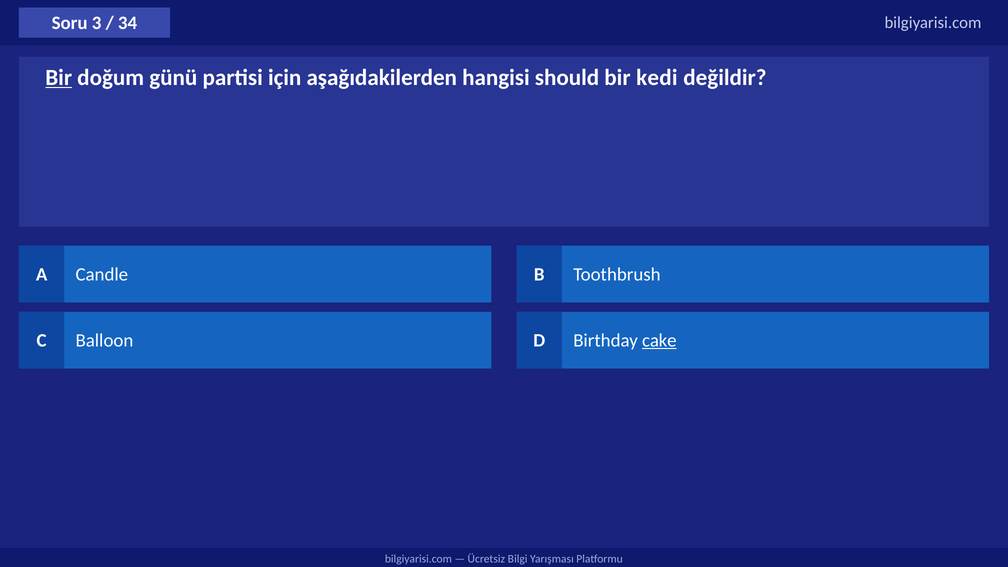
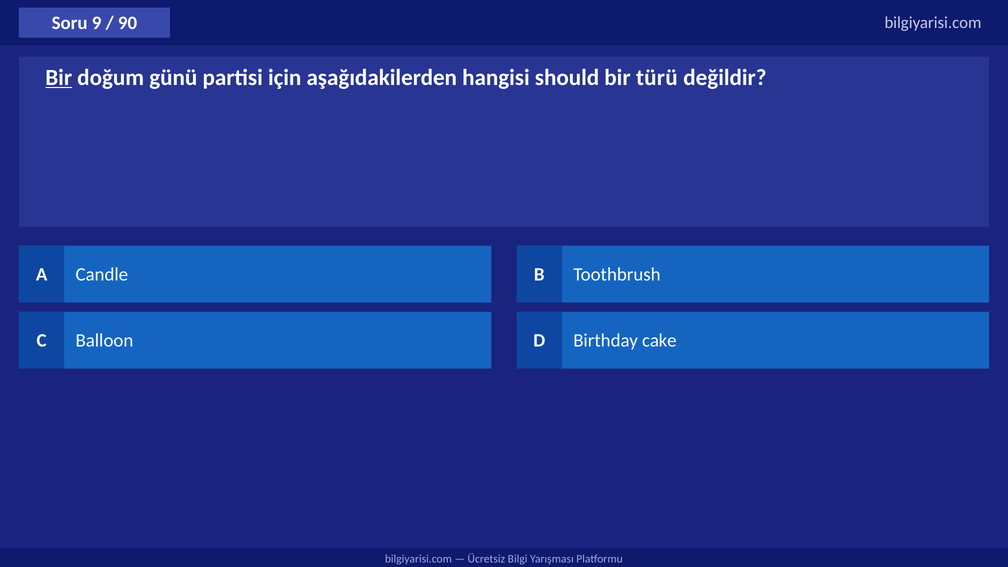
3: 3 -> 9 (97, 23)
34: 34 -> 90 (128, 23)
kedi: kedi -> türü (657, 78)
cake underline: present -> none (659, 340)
